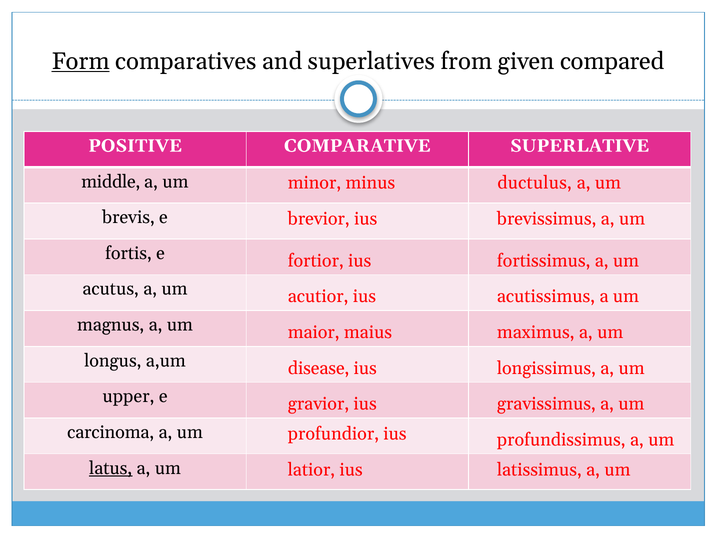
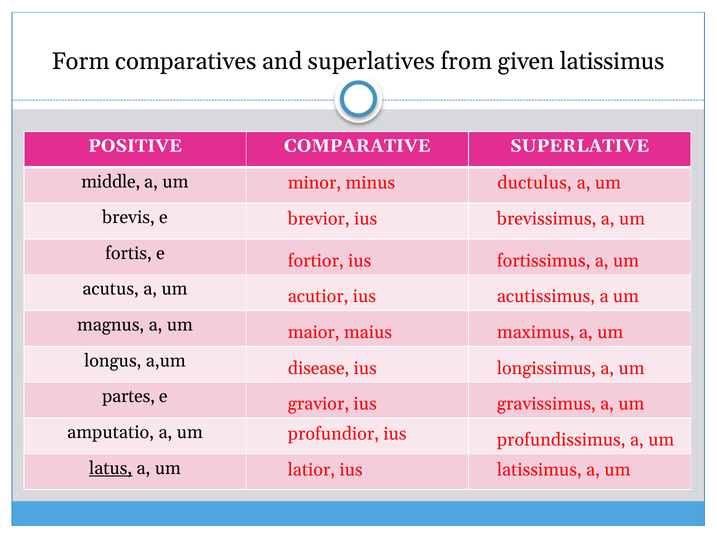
Form underline: present -> none (81, 61)
given compared: compared -> latissimus (612, 61)
upper: upper -> partes (129, 396)
carcinoma: carcinoma -> amputatio (111, 432)
